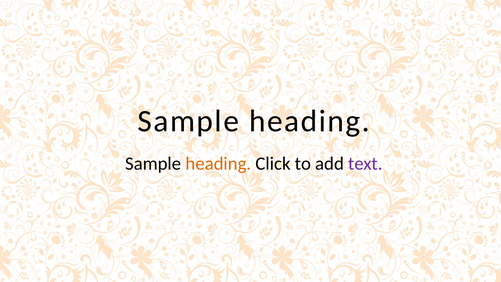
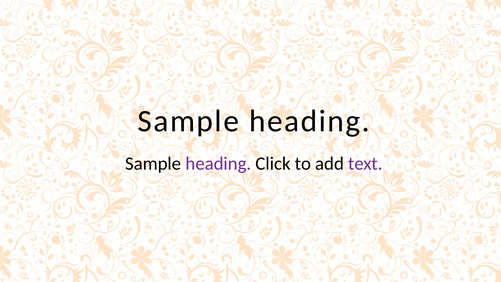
heading colour: orange -> purple (218, 163)
